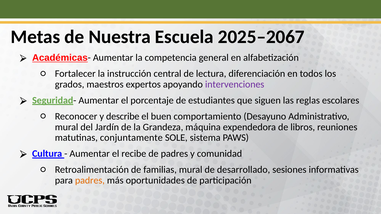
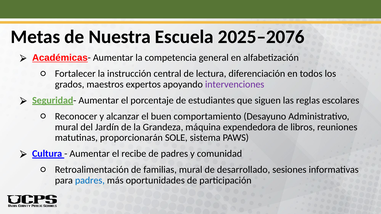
2025–2067: 2025–2067 -> 2025–2076 (261, 37)
describe: describe -> alcanzar (123, 116)
conjuntamente: conjuntamente -> proporcionarán (131, 138)
padres colour: orange -> blue (90, 181)
